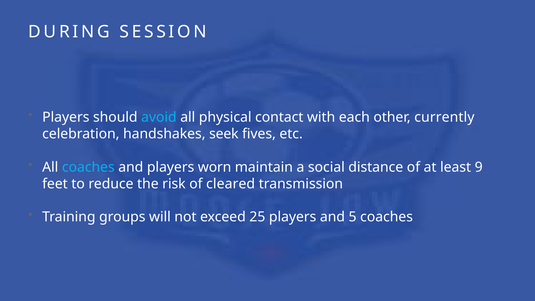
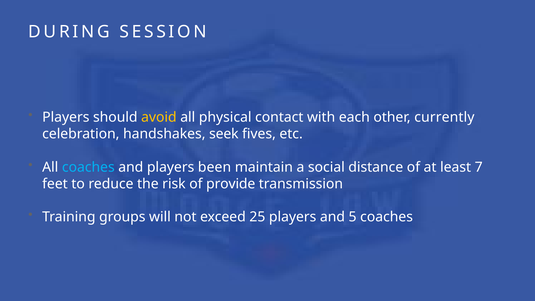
avoid colour: light blue -> yellow (159, 117)
worn: worn -> been (215, 167)
9: 9 -> 7 (479, 167)
cleared: cleared -> provide (231, 184)
